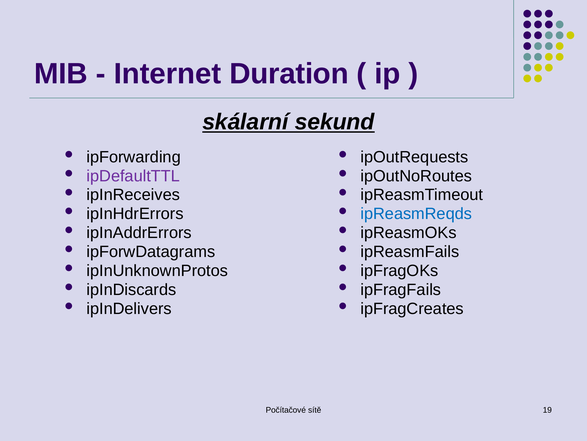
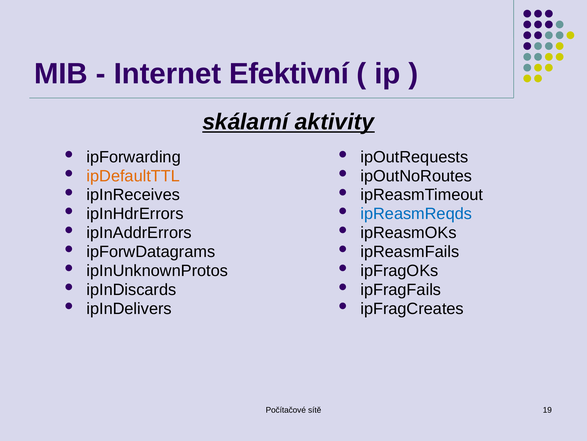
Duration: Duration -> Efektivní (289, 74)
sekund: sekund -> aktivity (335, 122)
ipDefaultTTL colour: purple -> orange (133, 176)
